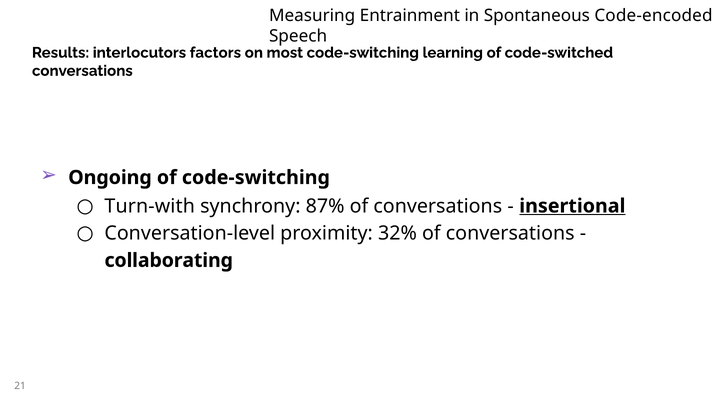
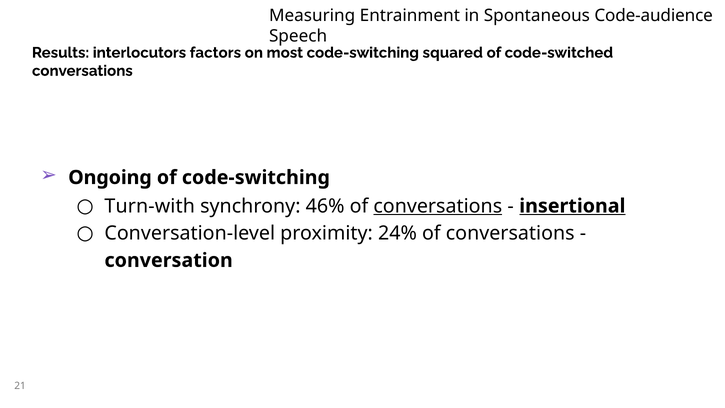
Code-encoded: Code-encoded -> Code-audience (654, 16)
learning: learning -> squared (453, 53)
87%: 87% -> 46% (325, 206)
conversations underline: none -> present (438, 206)
32%: 32% -> 24% (397, 233)
collaborating: collaborating -> conversation (169, 260)
